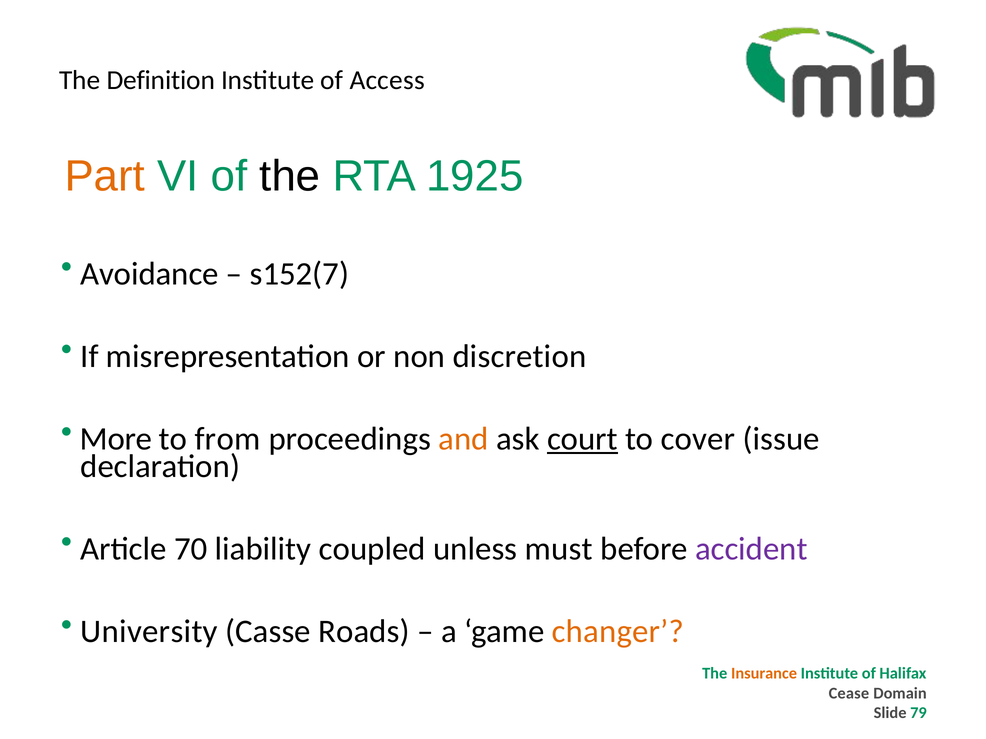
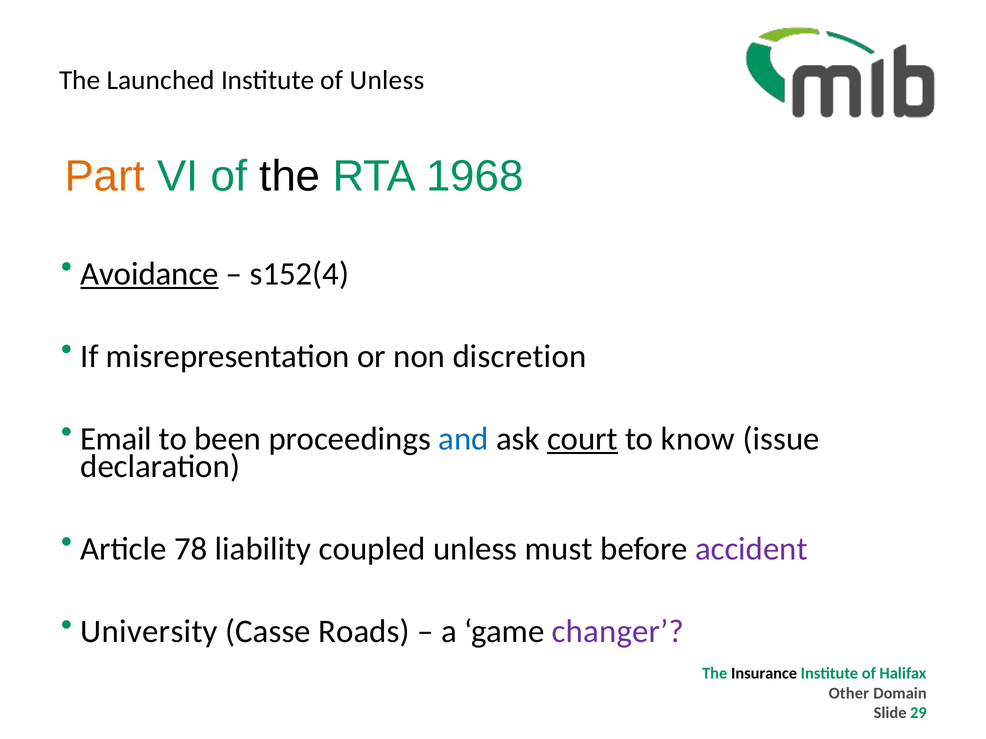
Definition: Definition -> Launched (161, 80)
of Access: Access -> Unless (387, 80)
1925: 1925 -> 1968 (475, 176)
Avoidance underline: none -> present (149, 274)
s152(7: s152(7 -> s152(4 (299, 274)
More: More -> Email (116, 439)
from: from -> been (228, 439)
and colour: orange -> blue (464, 439)
cover: cover -> know (698, 439)
70: 70 -> 78 (191, 549)
changer colour: orange -> purple (618, 632)
Insurance colour: orange -> black (764, 674)
Cease: Cease -> Other (849, 694)
79: 79 -> 29 (919, 713)
